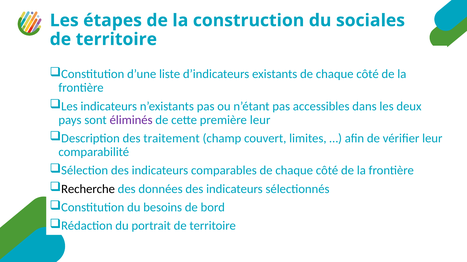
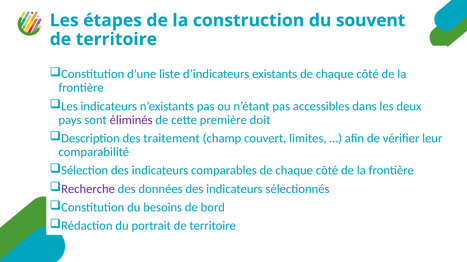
sociales: sociales -> souvent (371, 20)
première leur: leur -> doit (260, 120)
Recherche colour: black -> purple (88, 189)
